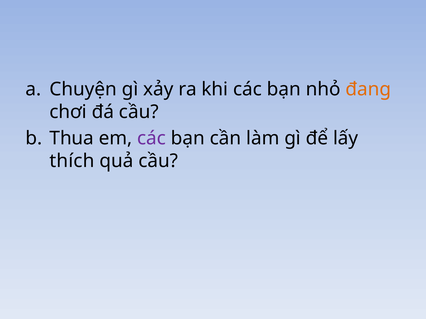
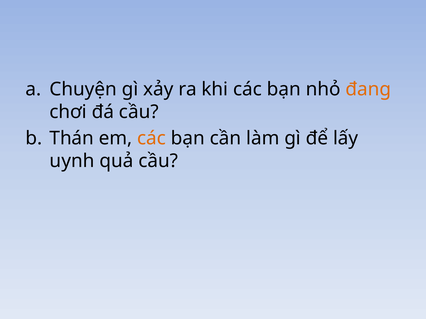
Thua: Thua -> Thán (72, 139)
các colour: purple -> orange (152, 139)
thích: thích -> uynh (72, 161)
